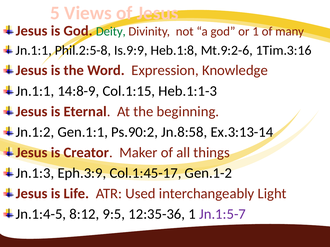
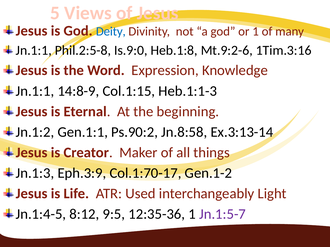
Deity colour: green -> blue (111, 31)
Is.9:9: Is.9:9 -> Is.9:0 (131, 50)
Col.1:45-17: Col.1:45-17 -> Col.1:70-17 (145, 173)
